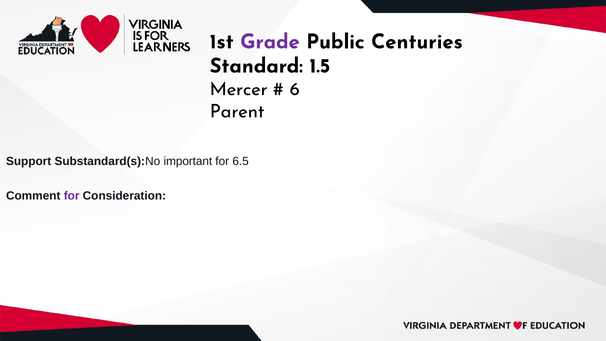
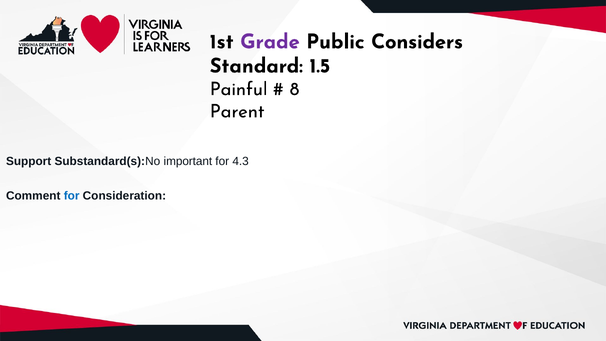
Centuries: Centuries -> Considers (417, 42)
Mercer: Mercer -> Painful (239, 89)
6: 6 -> 8 (295, 89)
6.5: 6.5 -> 4.3 (241, 161)
for colour: purple -> blue (72, 196)
